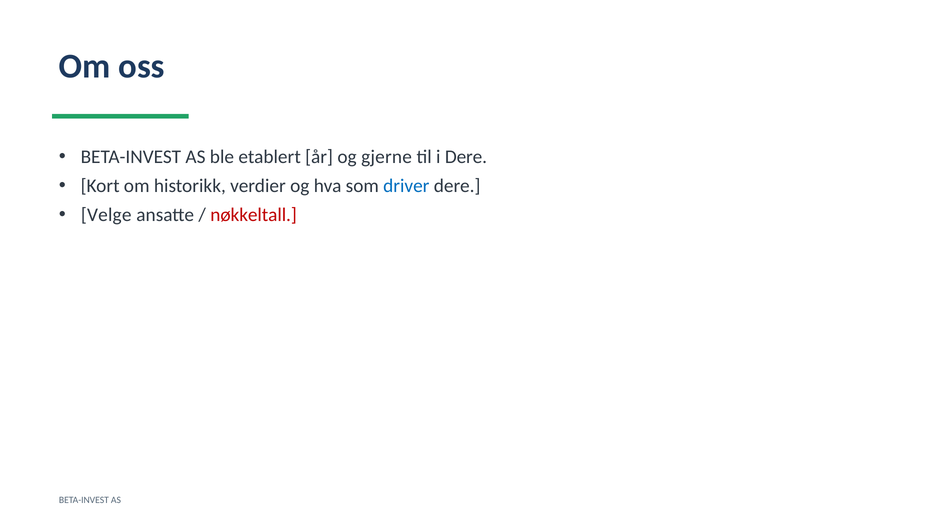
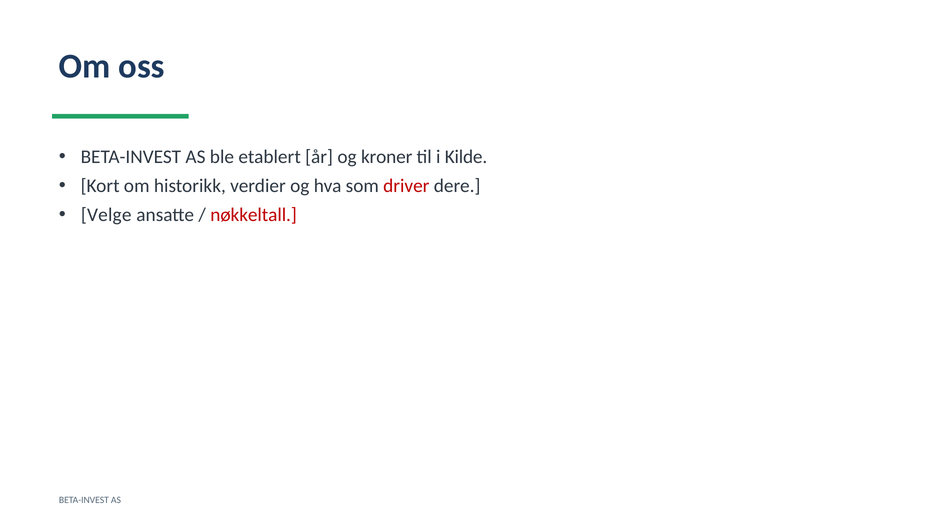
gjerne: gjerne -> kroner (387, 157)
i Dere: Dere -> Kilde (466, 157)
driver colour: blue -> red (406, 186)
